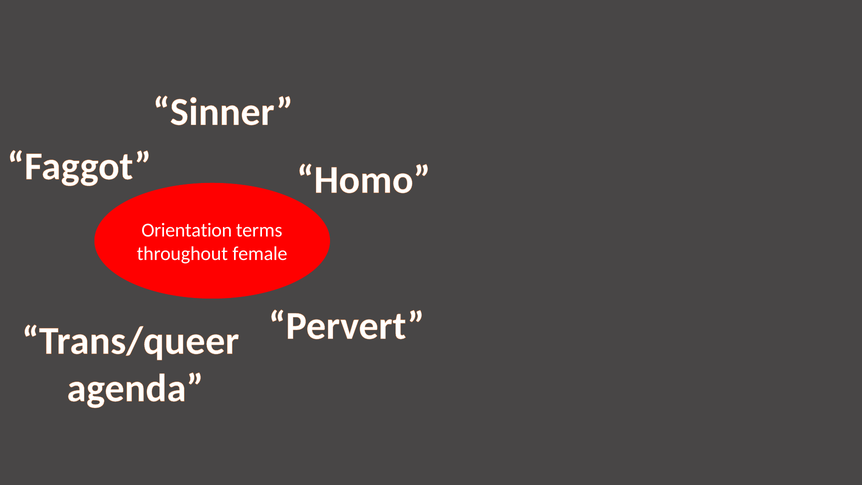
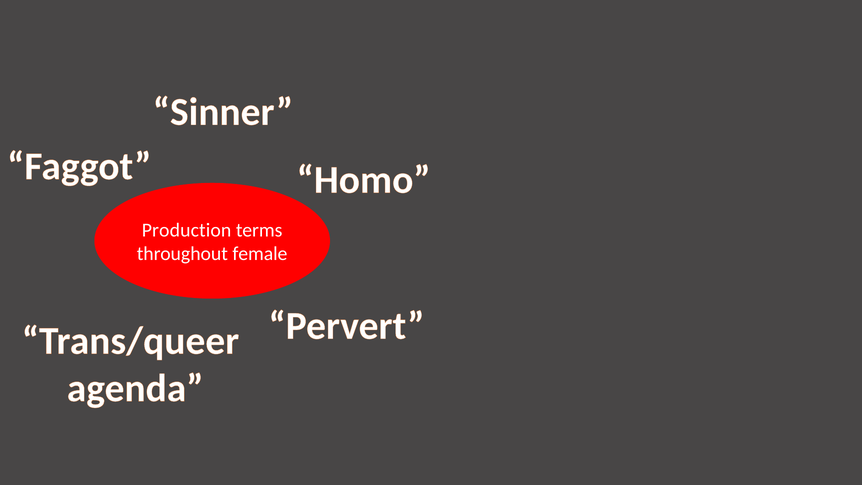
Orientation: Orientation -> Production (187, 230)
